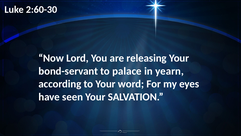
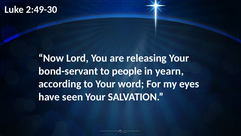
2:60-30: 2:60-30 -> 2:49-30 (41, 10)
palace: palace -> people (127, 71)
